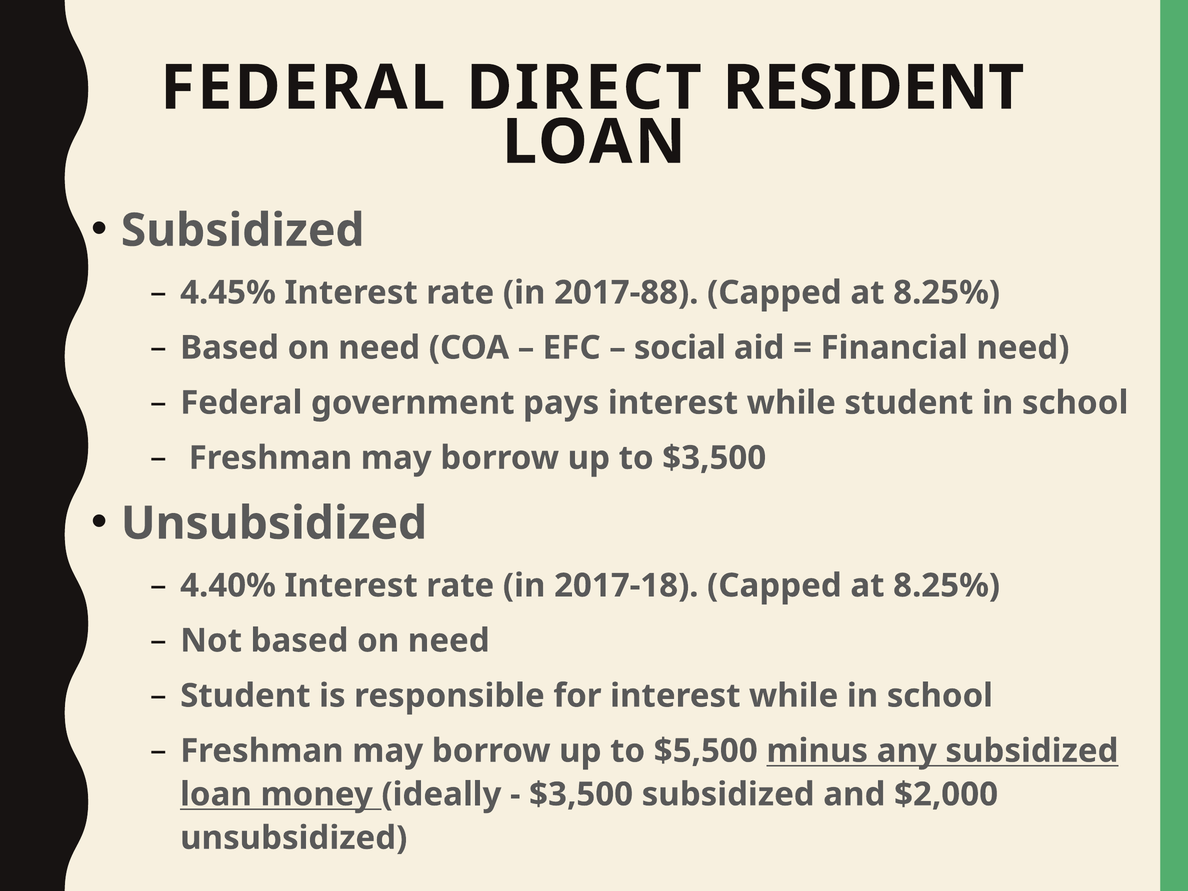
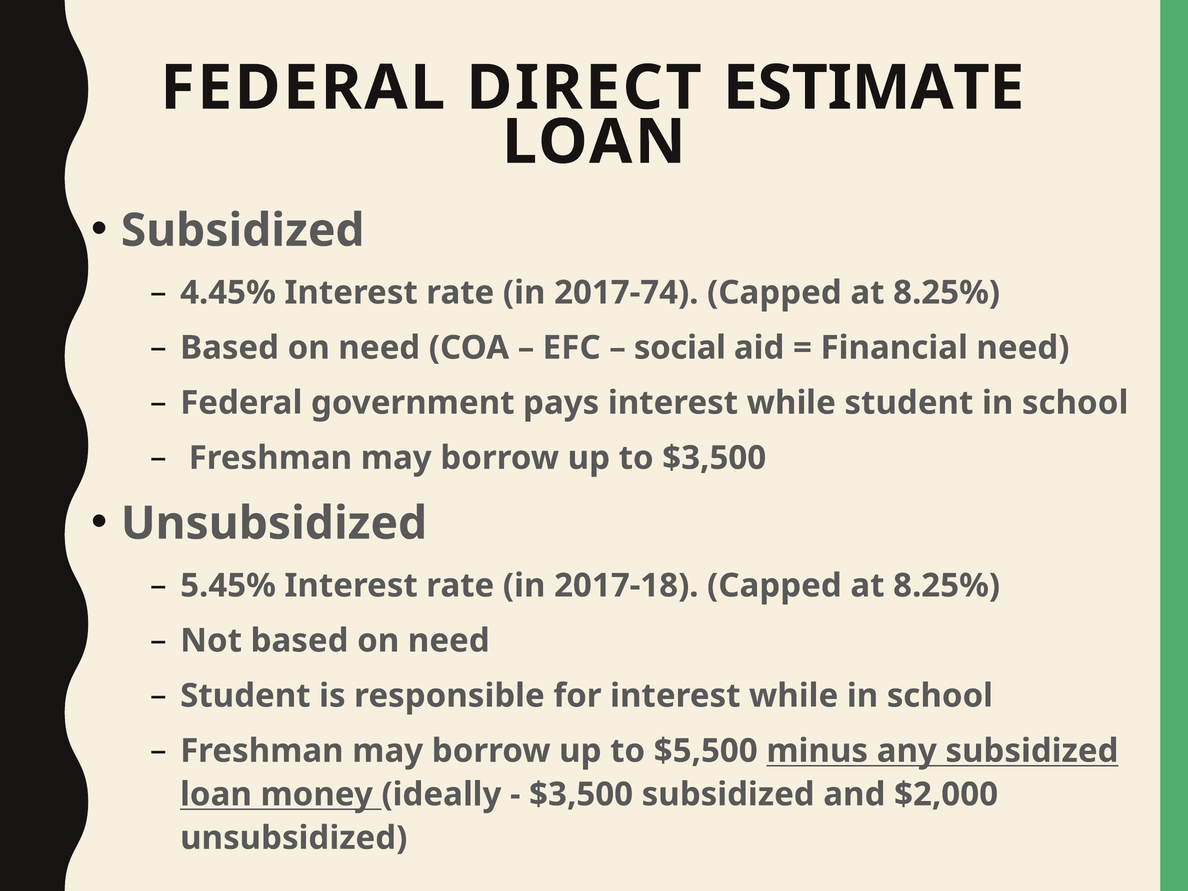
RESIDENT: RESIDENT -> ESTIMATE (874, 88)
2017-88: 2017-88 -> 2017-74 (626, 293)
4.40%: 4.40% -> 5.45% (228, 586)
